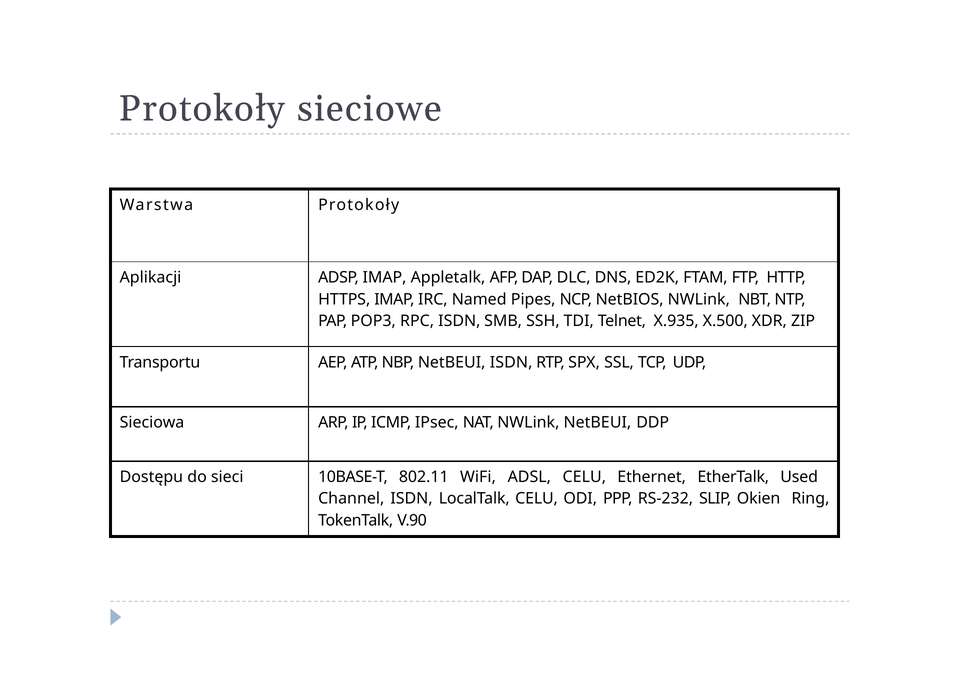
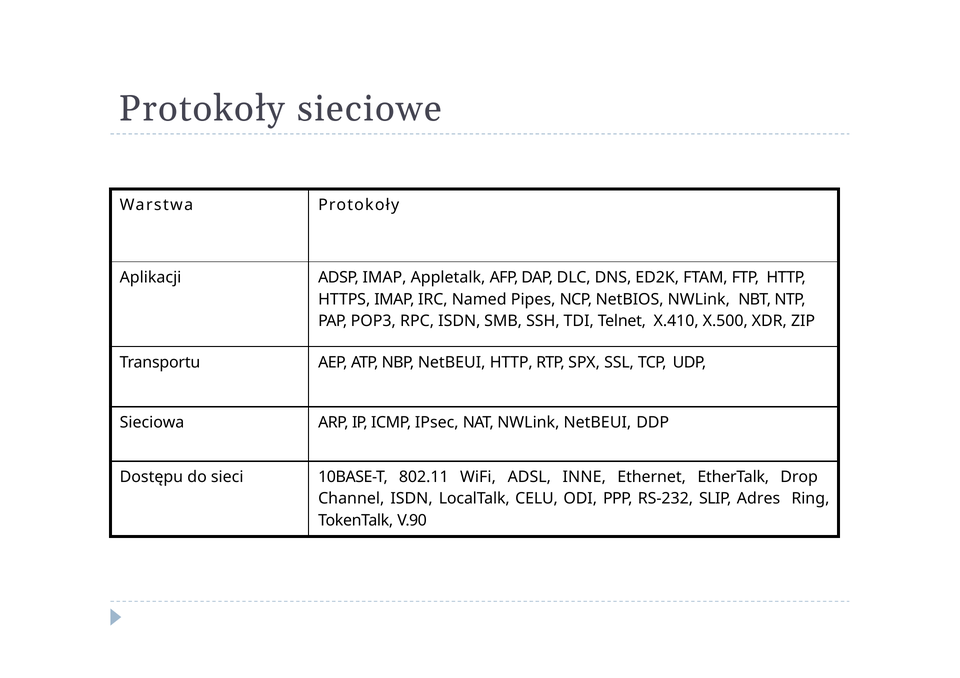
X.935: X.935 -> X.410 (676, 321)
NetBEUI ISDN: ISDN -> HTTP (511, 362)
ADSL CELU: CELU -> INNE (584, 477)
Used: Used -> Drop (799, 477)
Okien: Okien -> Adres (759, 499)
